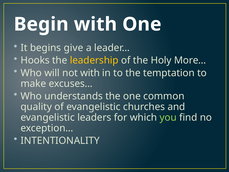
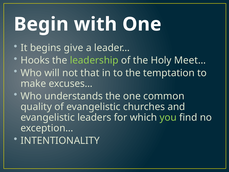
leadership colour: yellow -> light green (94, 60)
More…: More… -> Meet… (190, 60)
not with: with -> that (90, 73)
